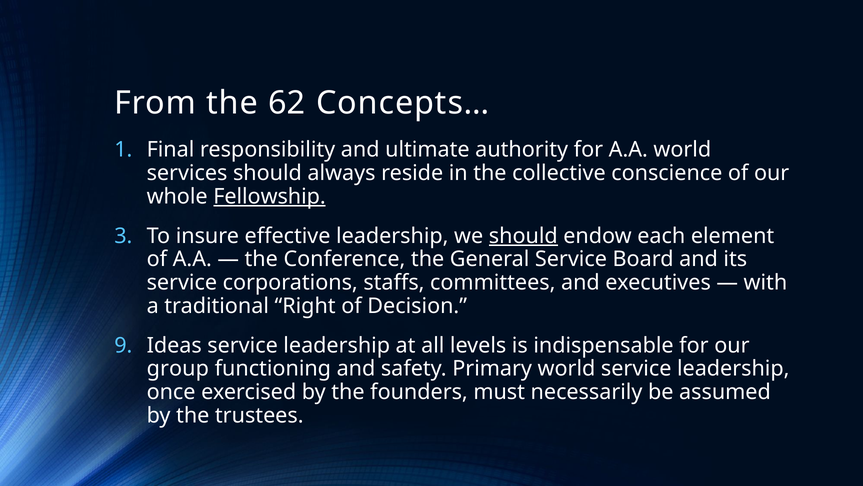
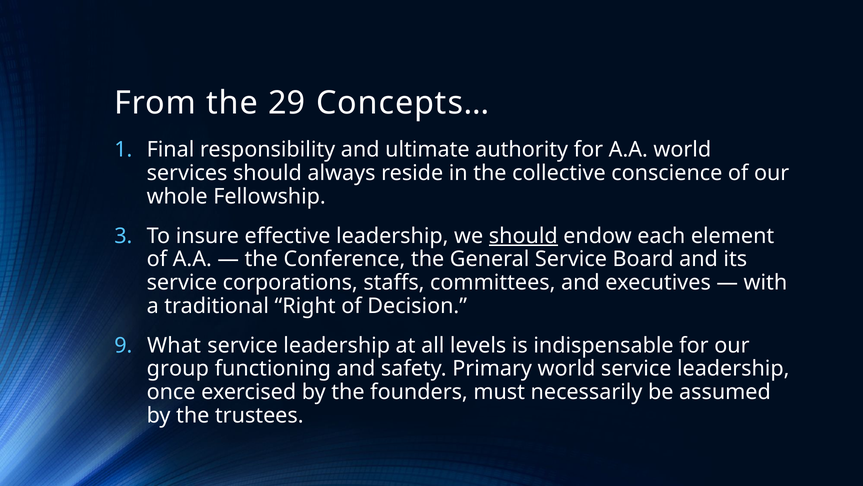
62: 62 -> 29 (287, 103)
Fellowship underline: present -> none (269, 196)
Ideas: Ideas -> What (174, 345)
